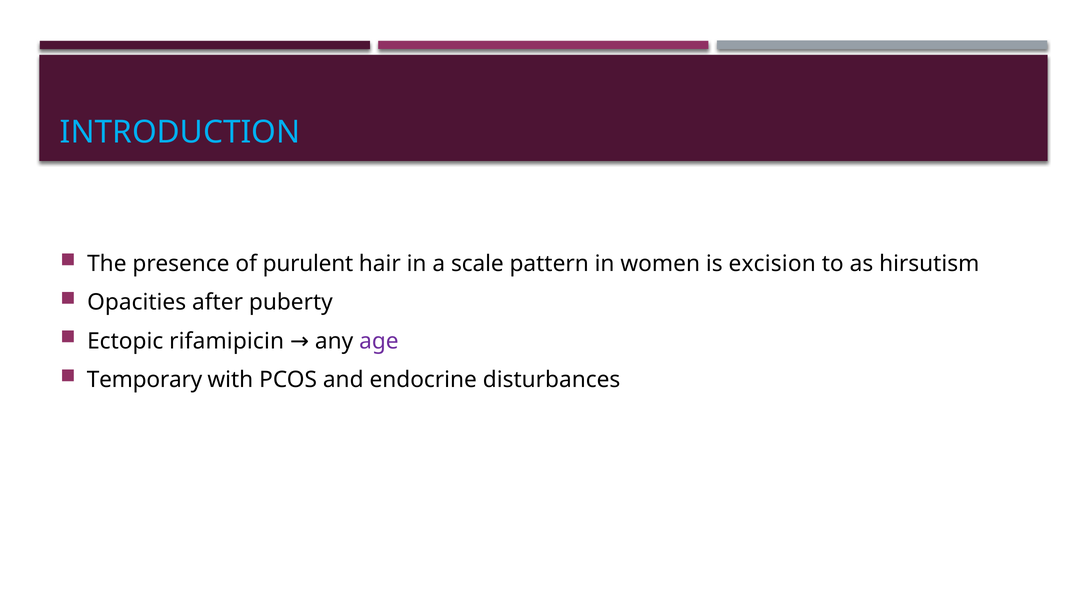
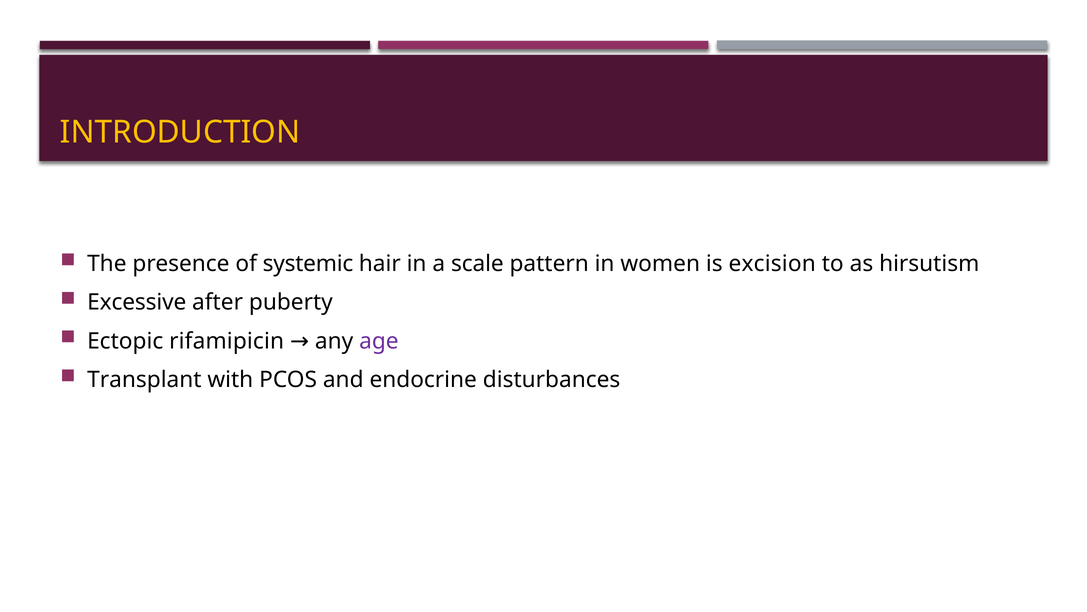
INTRODUCTION colour: light blue -> yellow (180, 132)
purulent: purulent -> systemic (308, 264)
Opacities: Opacities -> Excessive (137, 302)
Temporary: Temporary -> Transplant (144, 379)
